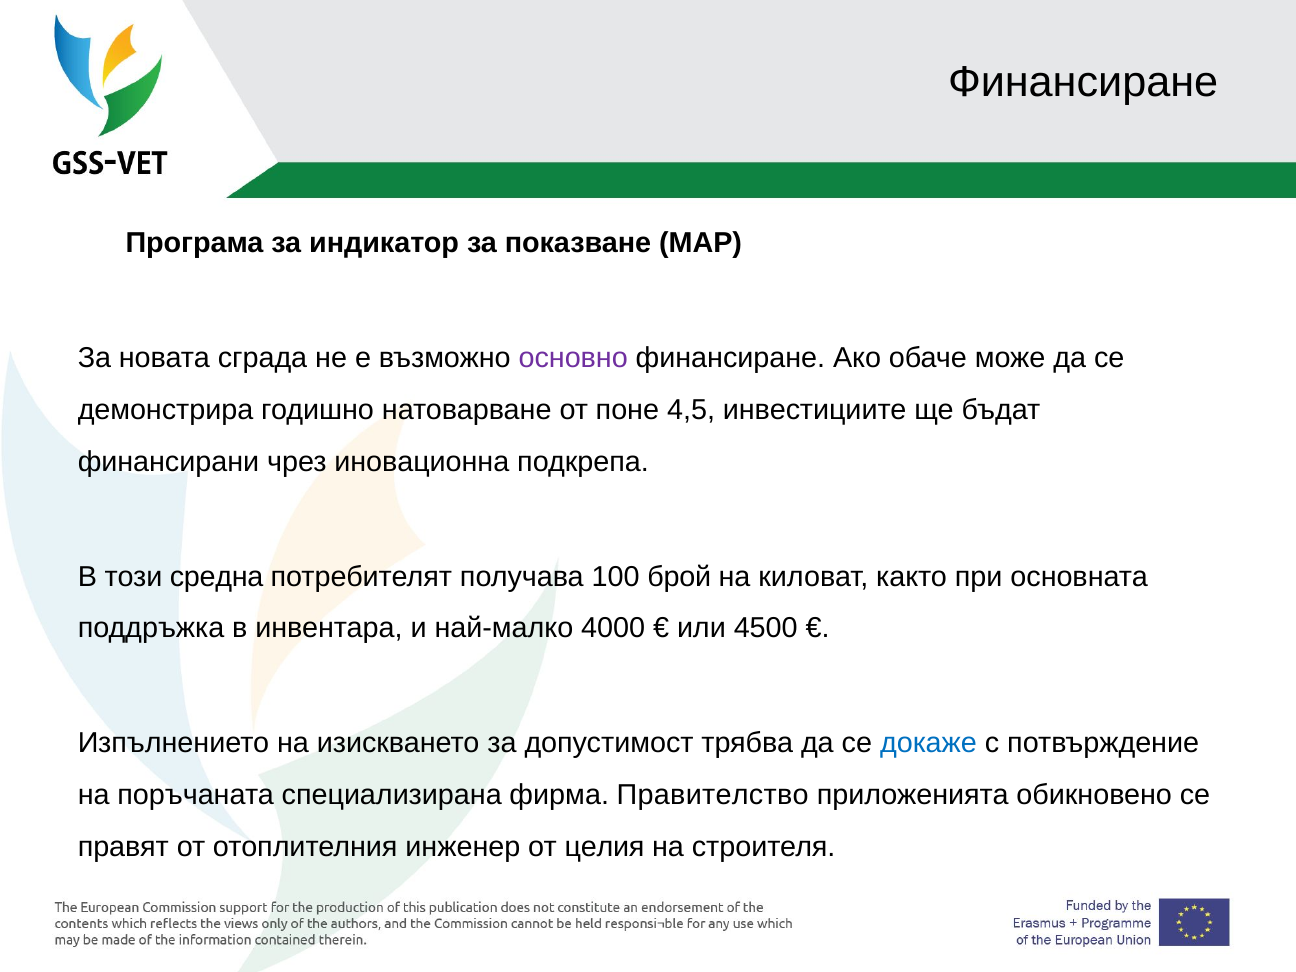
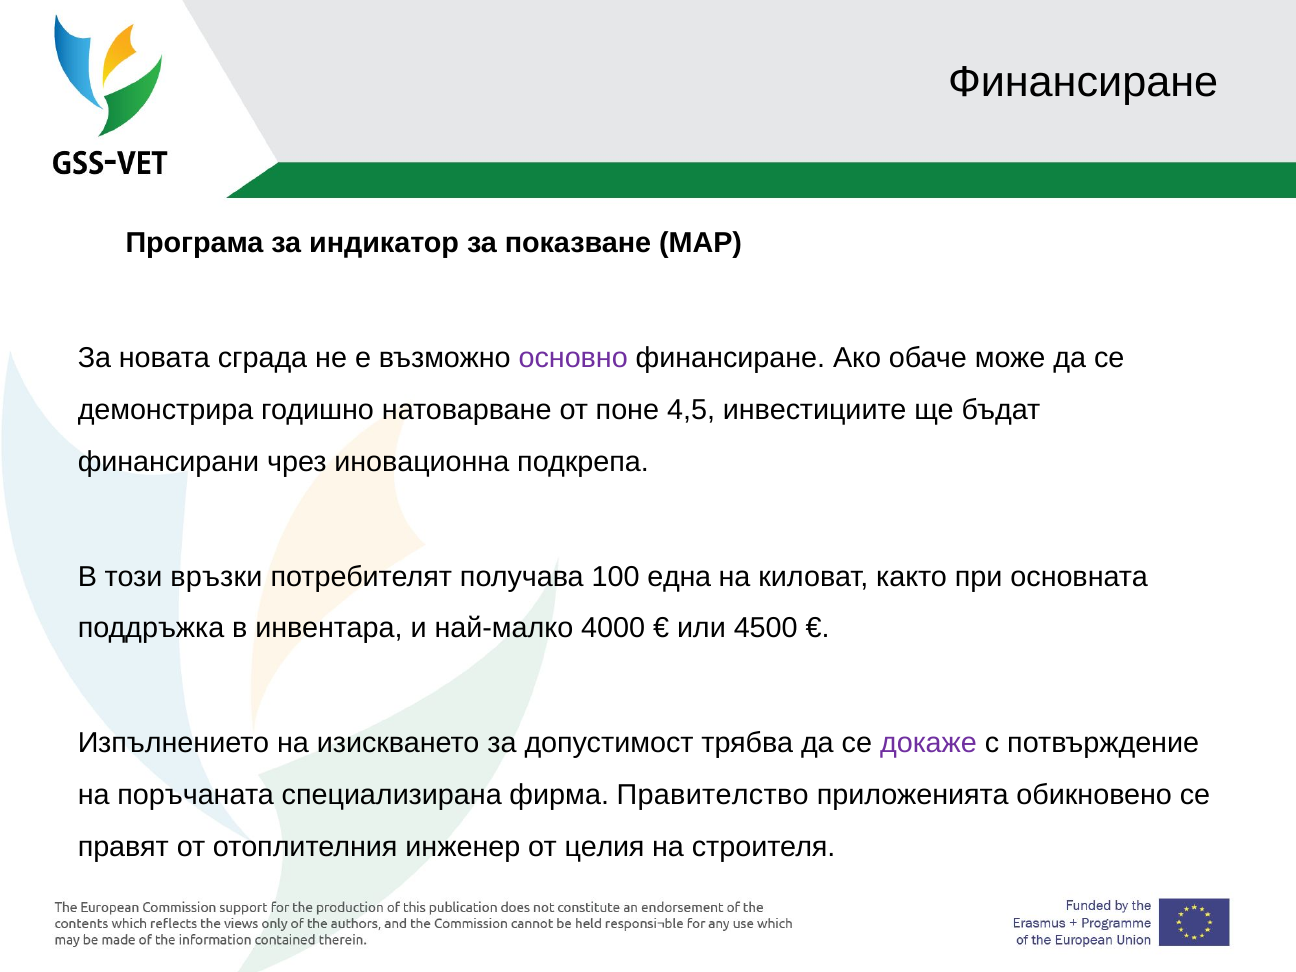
средна: средна -> връзки (216, 577)
брой: брой -> една (679, 577)
докаже colour: blue -> purple (928, 743)
